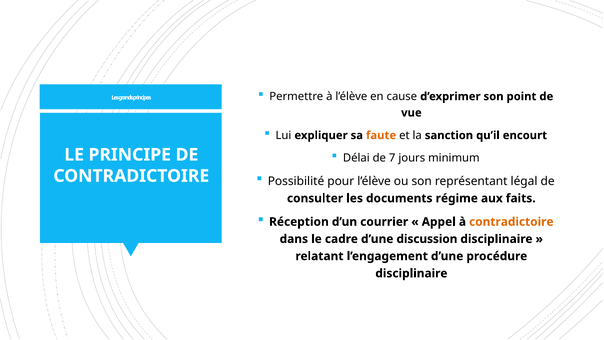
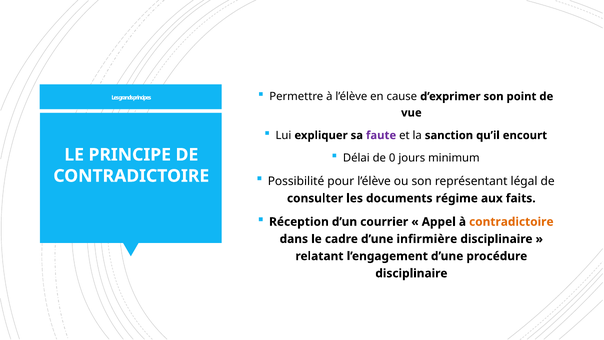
faute colour: orange -> purple (381, 135)
7: 7 -> 0 (392, 158)
discussion: discussion -> infirmière (427, 239)
